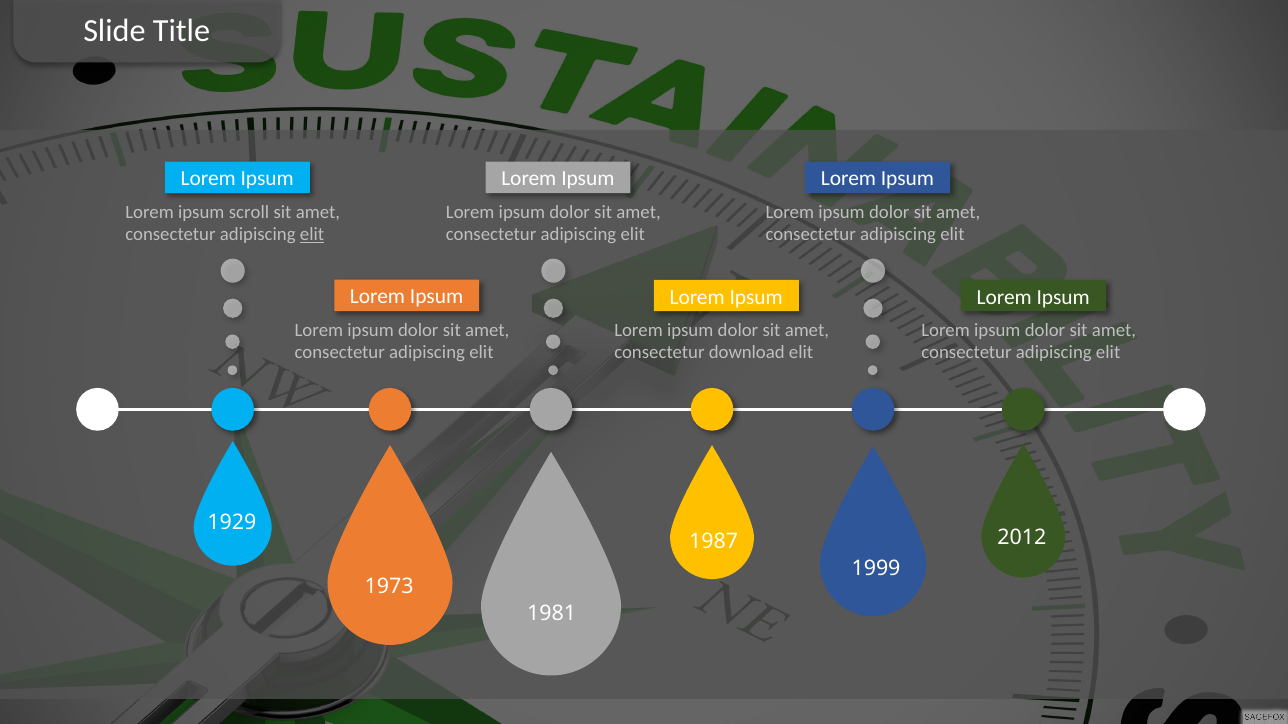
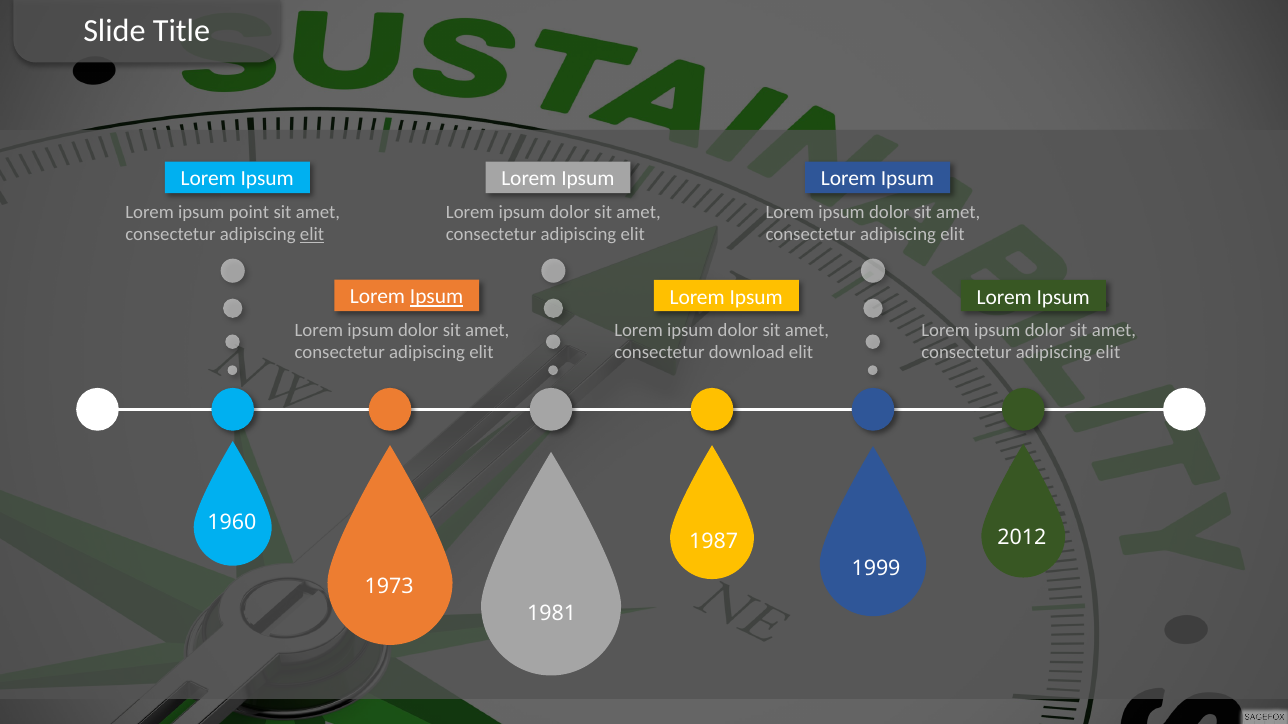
scroll: scroll -> point (249, 212)
Ipsum underline: none -> present (437, 297)
1929: 1929 -> 1960 (232, 523)
